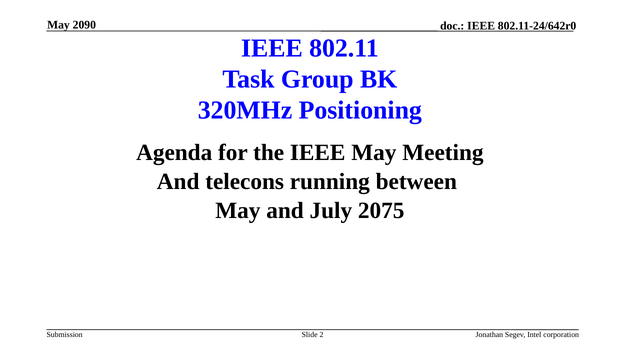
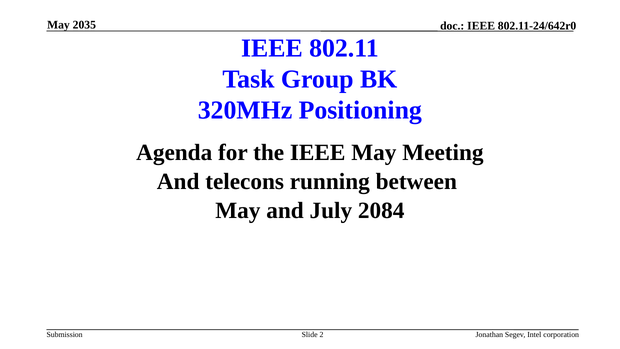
2090: 2090 -> 2035 (84, 25)
2075: 2075 -> 2084 (381, 211)
